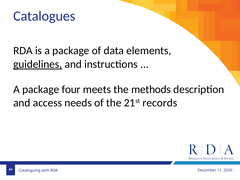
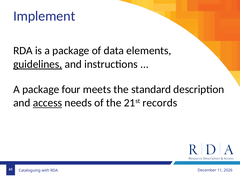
Catalogues: Catalogues -> Implement (44, 16)
methods: methods -> standard (151, 89)
access underline: none -> present (47, 103)
